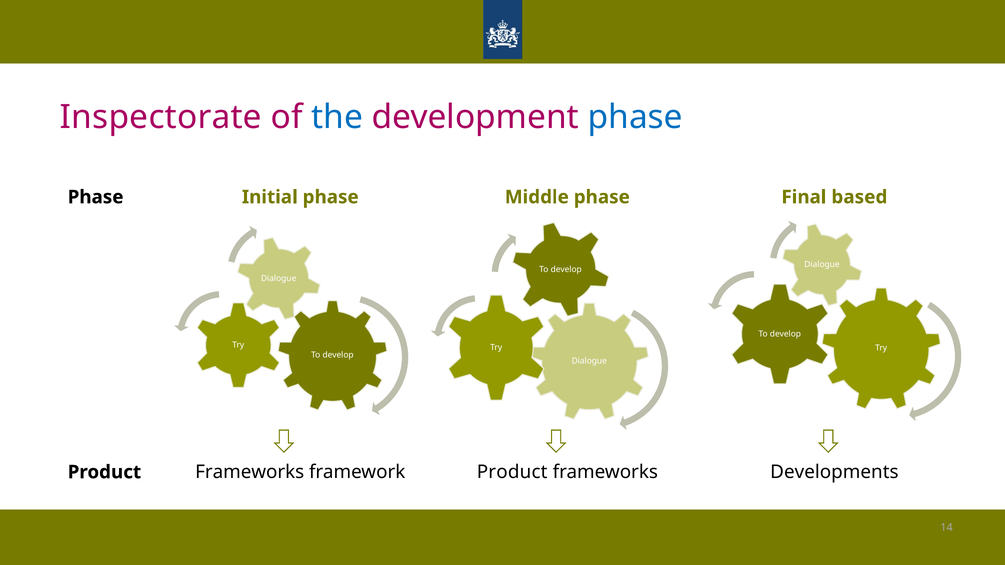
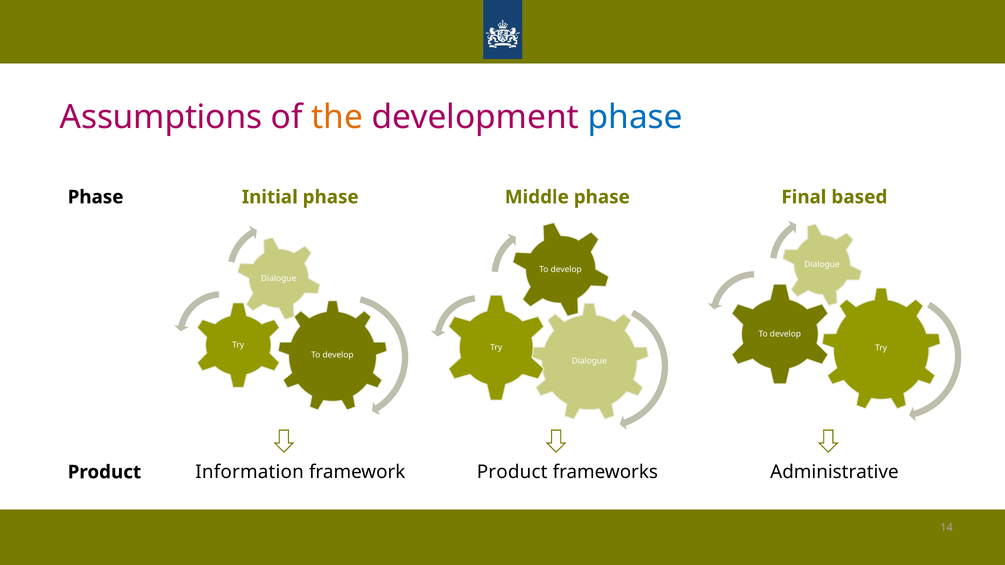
Inspectorate: Inspectorate -> Assumptions (161, 117)
the colour: blue -> orange (337, 117)
Frameworks: Frameworks -> Information (250, 472)
Developments: Developments -> Administrative (834, 472)
